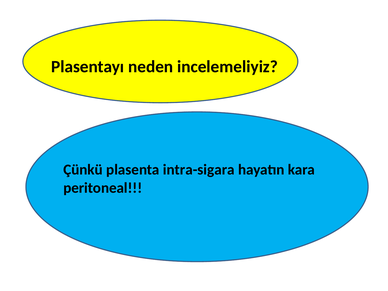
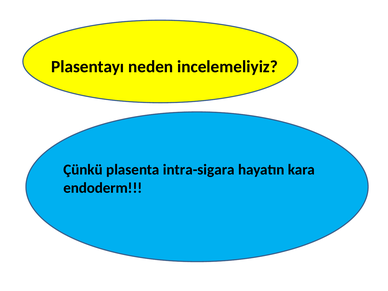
peritoneal: peritoneal -> endoderm (103, 188)
